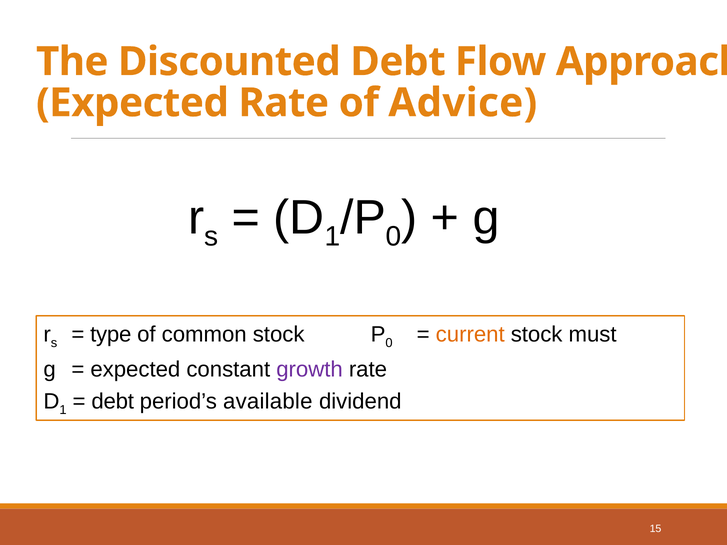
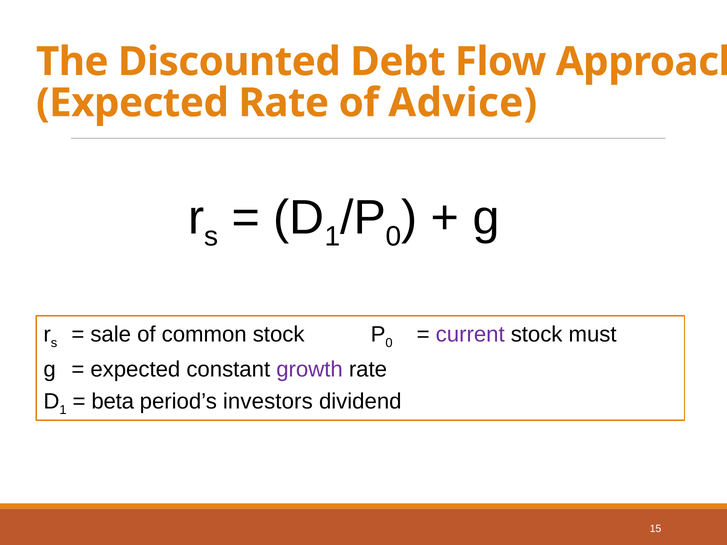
type: type -> sale (111, 334)
current colour: orange -> purple (470, 334)
debt: debt -> beta (113, 402)
available: available -> investors (268, 402)
